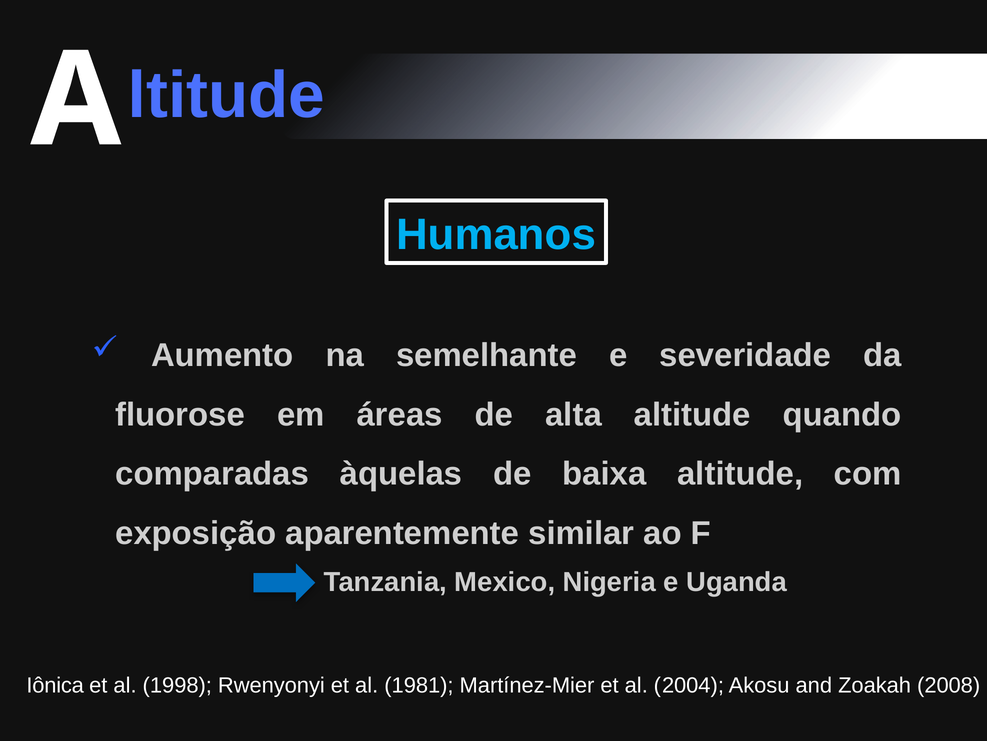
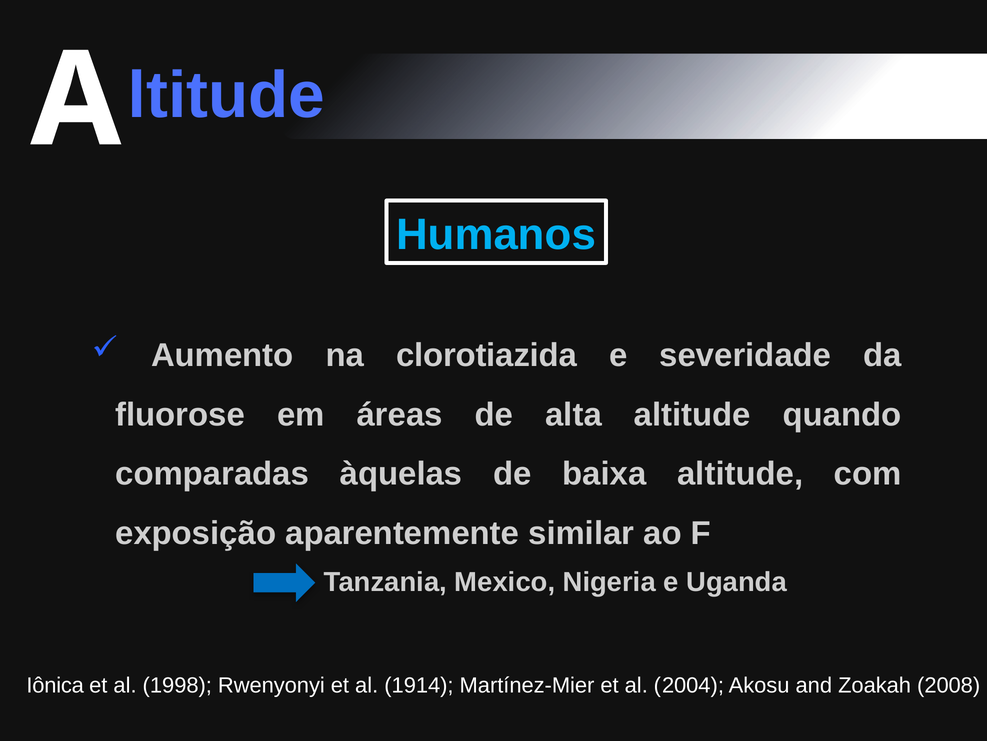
semelhante: semelhante -> clorotiazida (487, 355)
1981: 1981 -> 1914 (419, 685)
